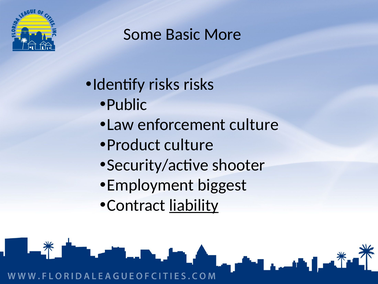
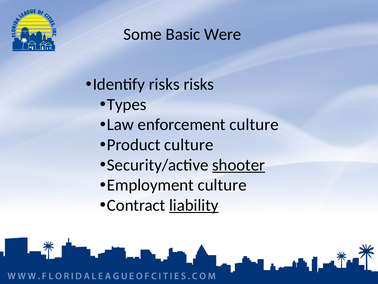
More: More -> Were (223, 34)
Public: Public -> Types (127, 104)
shooter underline: none -> present (239, 165)
Employment biggest: biggest -> culture (222, 185)
